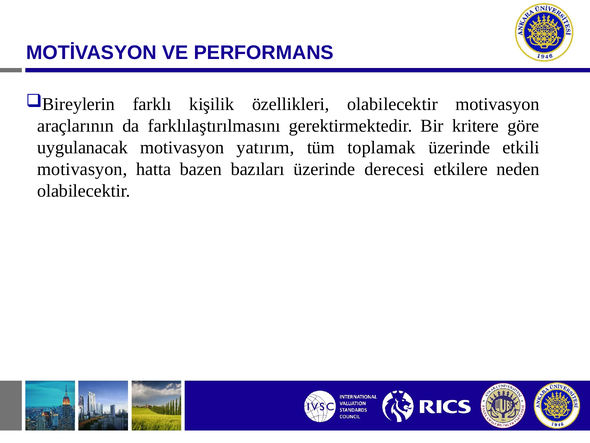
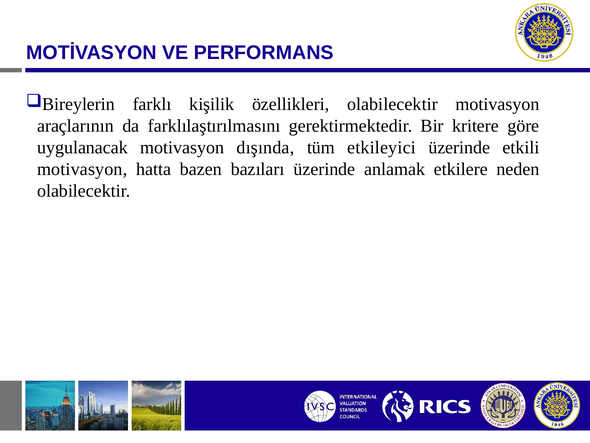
yatırım: yatırım -> dışında (265, 147)
toplamak: toplamak -> etkileyici (382, 147)
derecesi: derecesi -> anlamak (395, 169)
